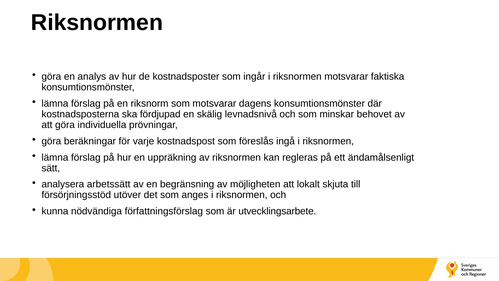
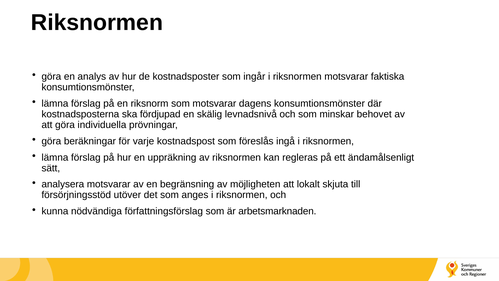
analysera arbetssätt: arbetssätt -> motsvarar (109, 184)
utvecklingsarbete: utvecklingsarbete -> arbetsmarknaden (277, 211)
